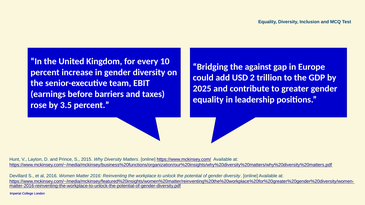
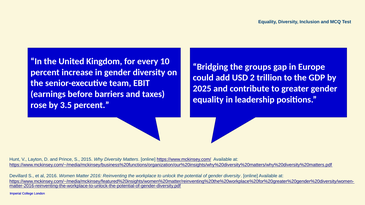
against: against -> groups (258, 67)
